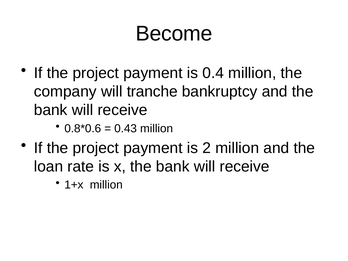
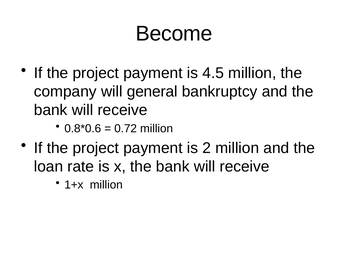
0.4: 0.4 -> 4.5 (213, 73)
tranche: tranche -> general (152, 92)
0.43: 0.43 -> 0.72 (126, 128)
